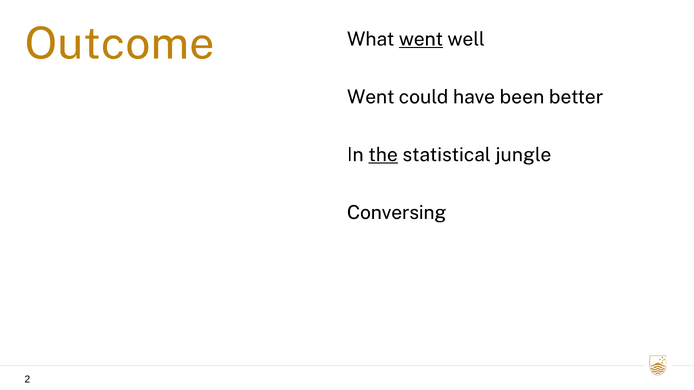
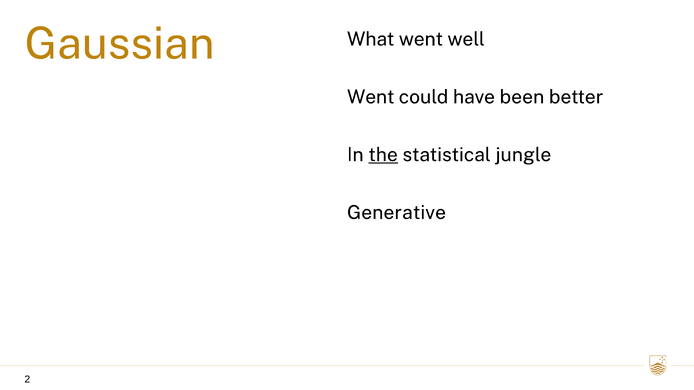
Outcome: Outcome -> Gaussian (120, 44)
went underline: present -> none (421, 39)
Conversing: Conversing -> Generative (397, 213)
